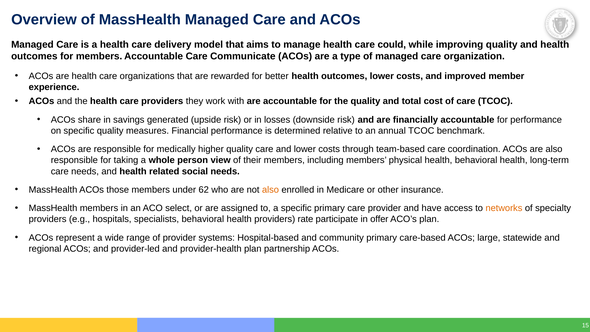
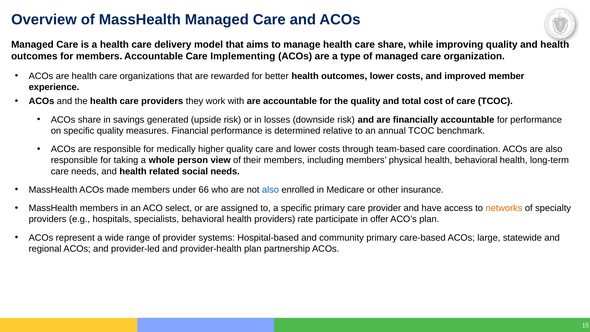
care could: could -> share (392, 44)
Communicate: Communicate -> Implementing (243, 56)
those: those -> made (118, 190)
62: 62 -> 66 (204, 190)
also colour: orange -> blue (270, 190)
